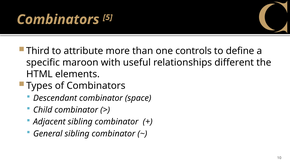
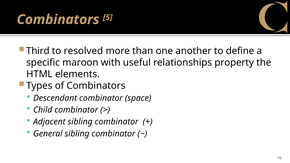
attribute: attribute -> resolved (83, 51)
controls: controls -> another (193, 51)
different: different -> property (234, 62)
